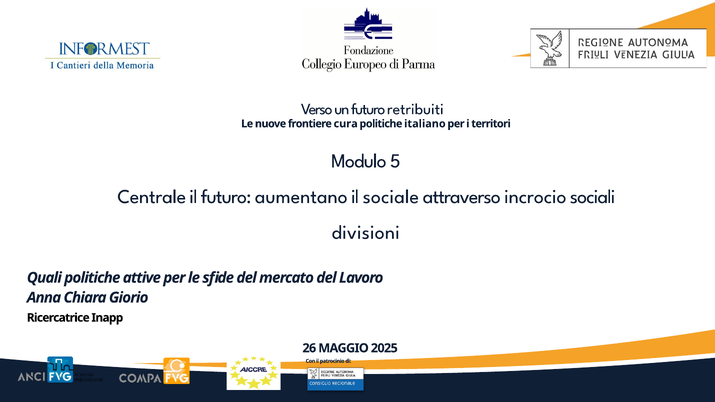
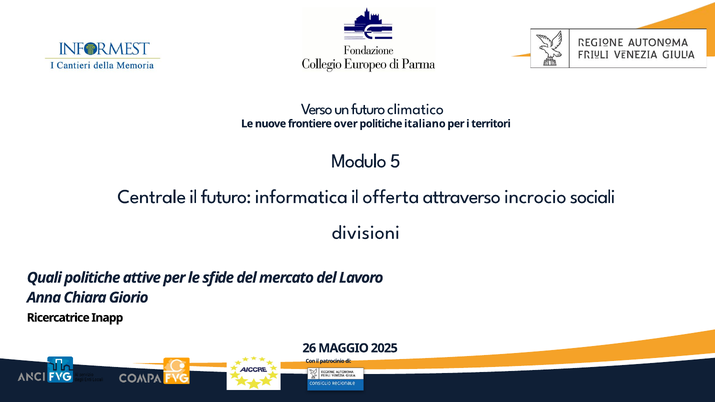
retribuiti: retribuiti -> climatico (415, 109)
cura: cura -> over (346, 124)
aumentano: aumentano -> informatica (301, 197)
sociale: sociale -> offerta (391, 197)
